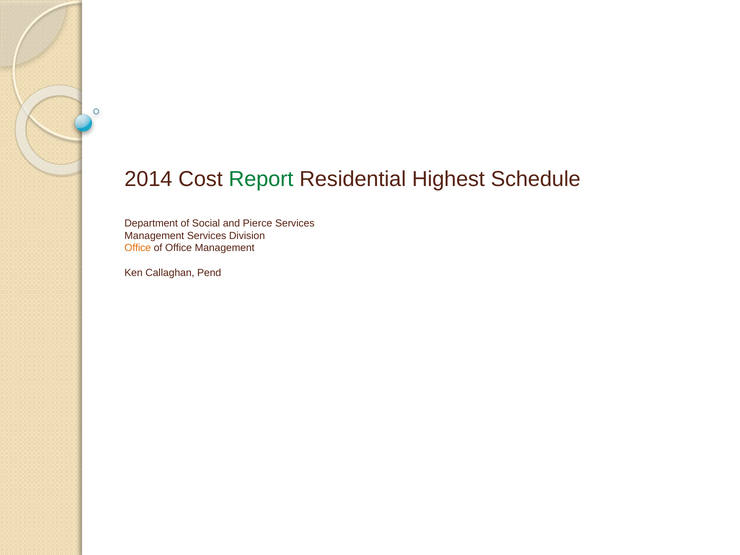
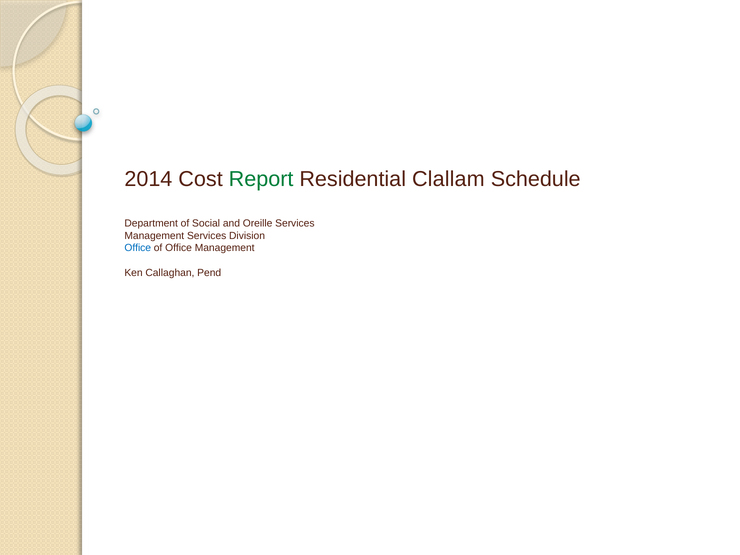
Highest: Highest -> Clallam (448, 179)
Pierce: Pierce -> Oreille (258, 223)
Office colour: orange -> blue (138, 248)
